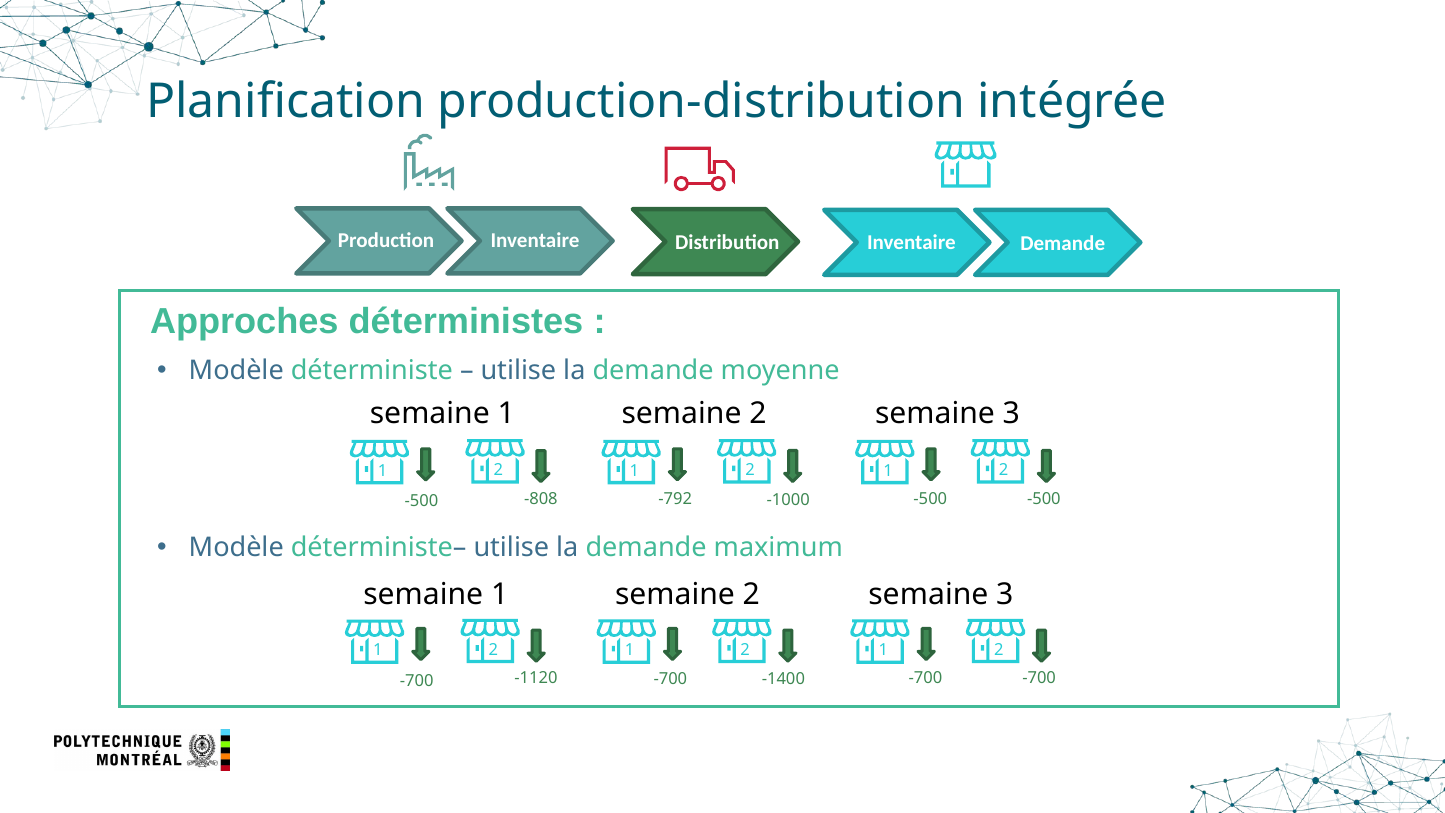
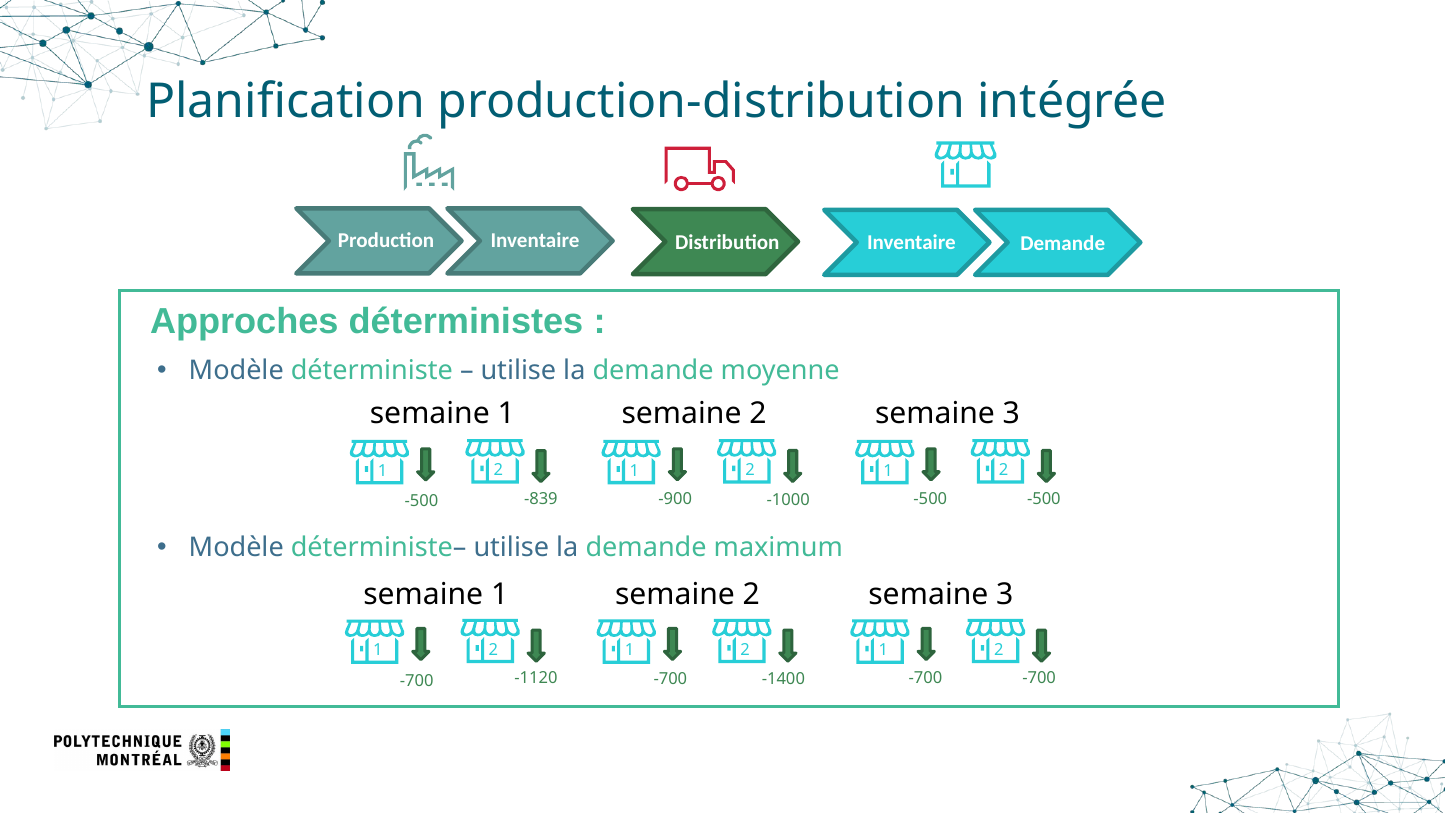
-808: -808 -> -839 (541, 498)
-792: -792 -> -900 (675, 499)
